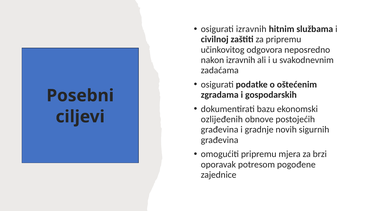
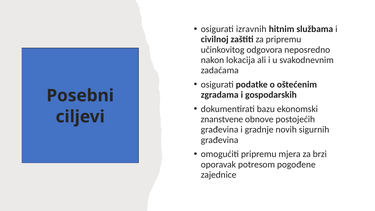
nakon izravnih: izravnih -> lokacija (241, 60)
ozlijeđenih: ozlijeđenih -> znanstvene (222, 119)
